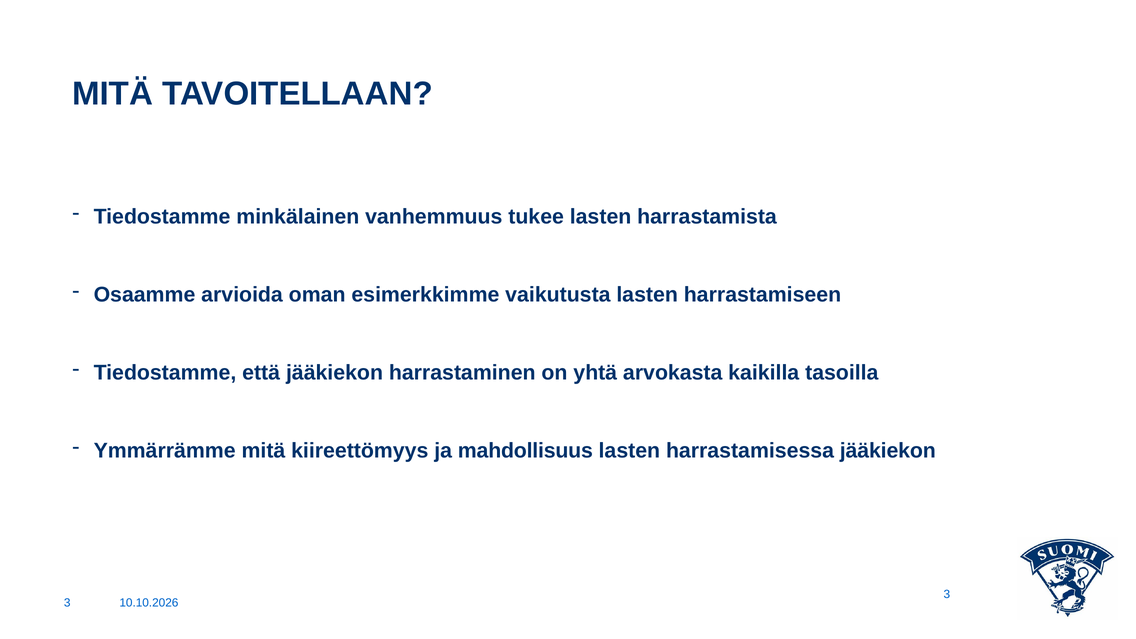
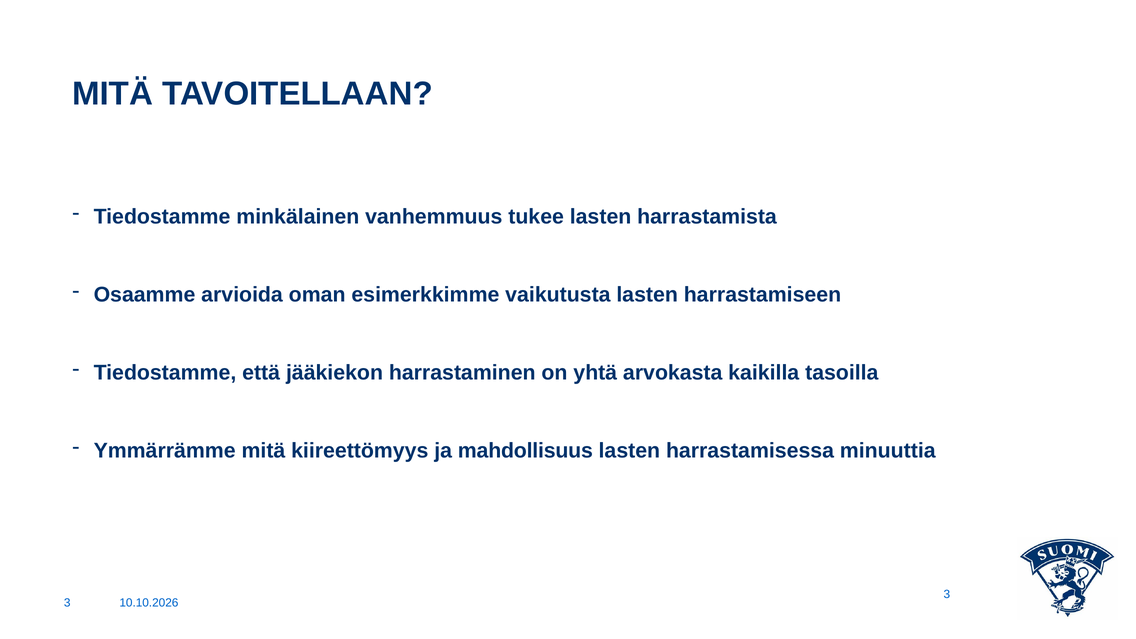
harrastamisessa jääkiekon: jääkiekon -> minuuttia (888, 451)
